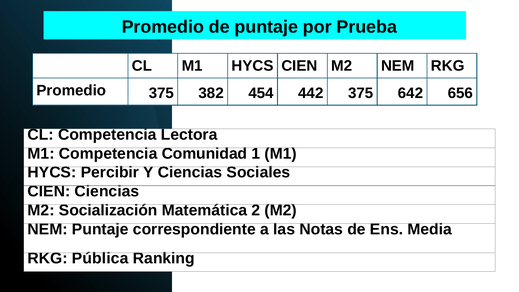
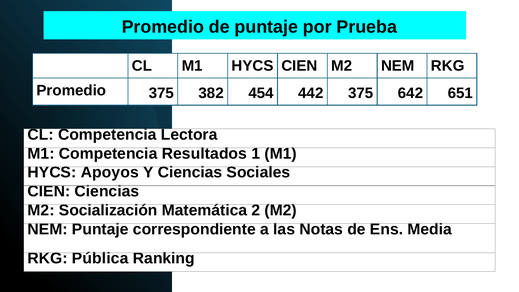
656: 656 -> 651 (460, 93)
Comunidad: Comunidad -> Resultados (204, 154)
Percibir: Percibir -> Apoyos (110, 172)
